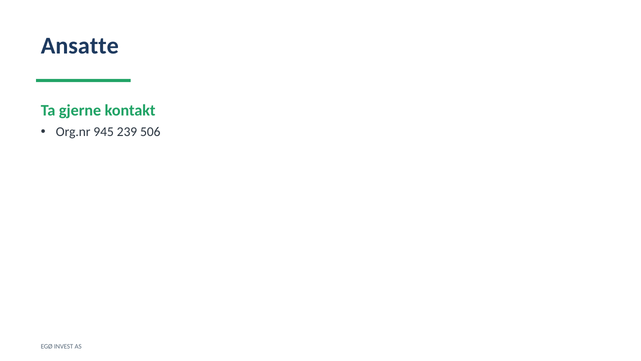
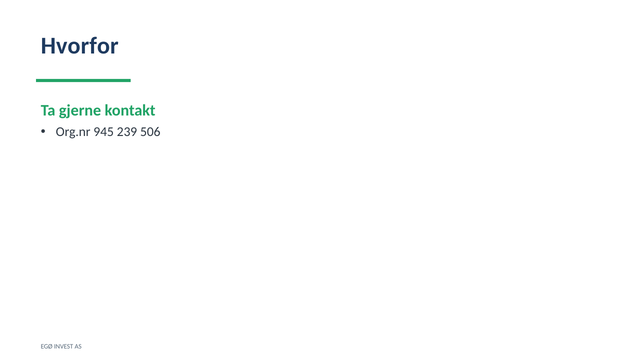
Ansatte: Ansatte -> Hvorfor (80, 46)
